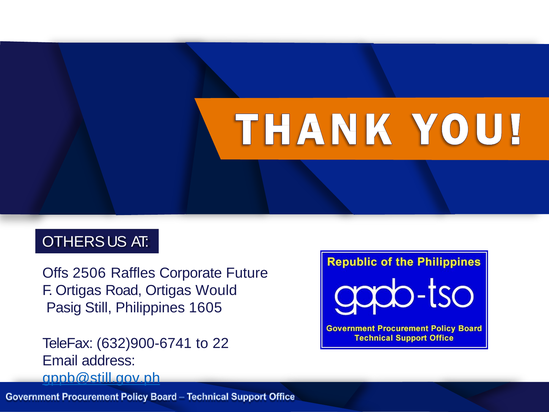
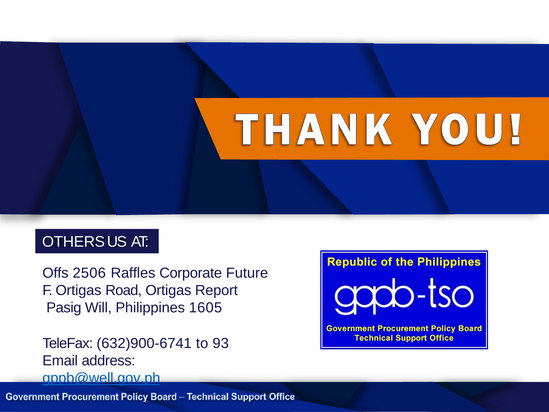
Would: Would -> Report (216, 290)
Still: Still -> Will (98, 308)
22: 22 -> 93 (221, 343)
gppb@still.gov.ph: gppb@still.gov.ph -> gppb@well.gov.ph (101, 378)
